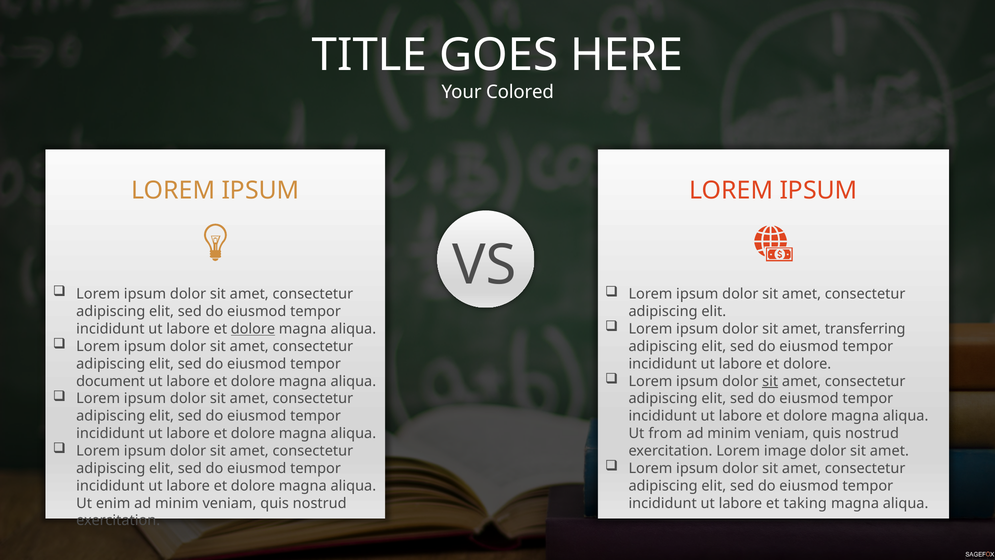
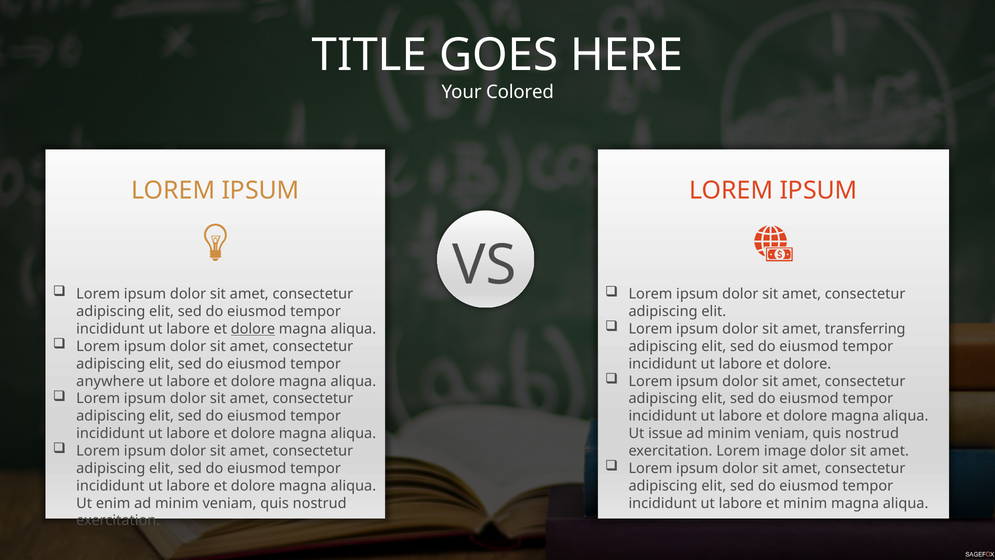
sit underline: present -> none (770, 381)
document: document -> anywhere (110, 381)
from: from -> issue (665, 433)
et taking: taking -> minim (805, 503)
